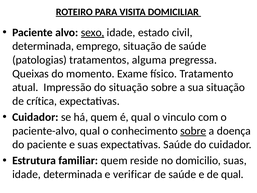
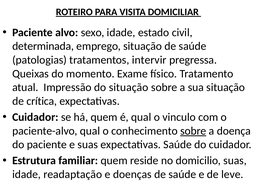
sexo underline: present -> none (93, 32)
alguma: alguma -> intervir (149, 60)
idade determinada: determinada -> readaptação (73, 174)
verificar: verificar -> doenças (132, 174)
de qual: qual -> leve (232, 174)
